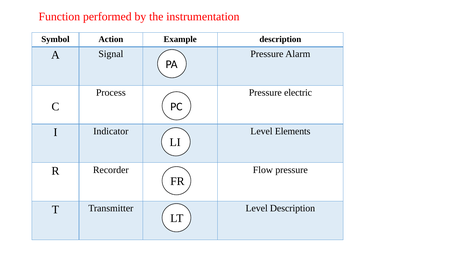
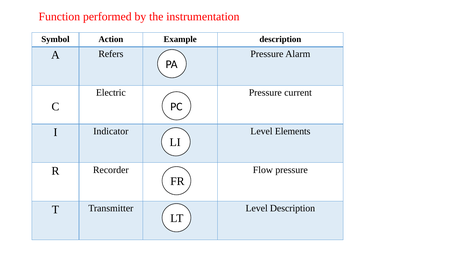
Signal: Signal -> Refers (111, 54)
Process: Process -> Electric (111, 93)
electric: electric -> current (298, 93)
